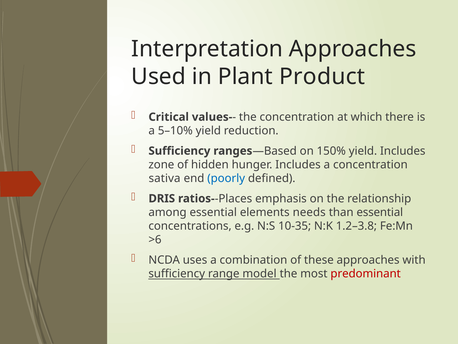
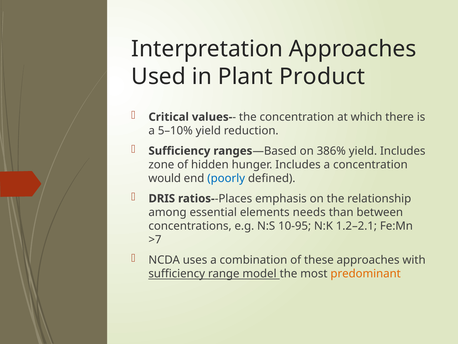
150%: 150% -> 386% (331, 151)
sativa: sativa -> would (165, 178)
than essential: essential -> between (380, 212)
10-35: 10-35 -> 10-95 (295, 226)
1.2–3.8: 1.2–3.8 -> 1.2–2.1 (356, 226)
>6: >6 -> >7 (155, 239)
predominant colour: red -> orange (366, 273)
